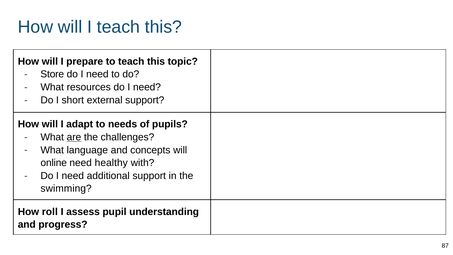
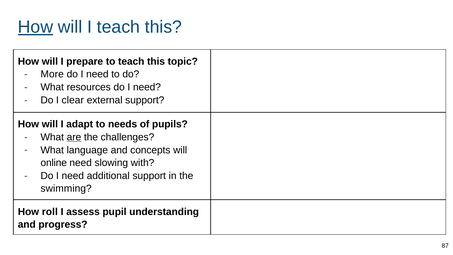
How underline: none -> present (35, 27)
Store: Store -> More (52, 74)
short: short -> clear (73, 100)
healthy: healthy -> slowing (111, 163)
